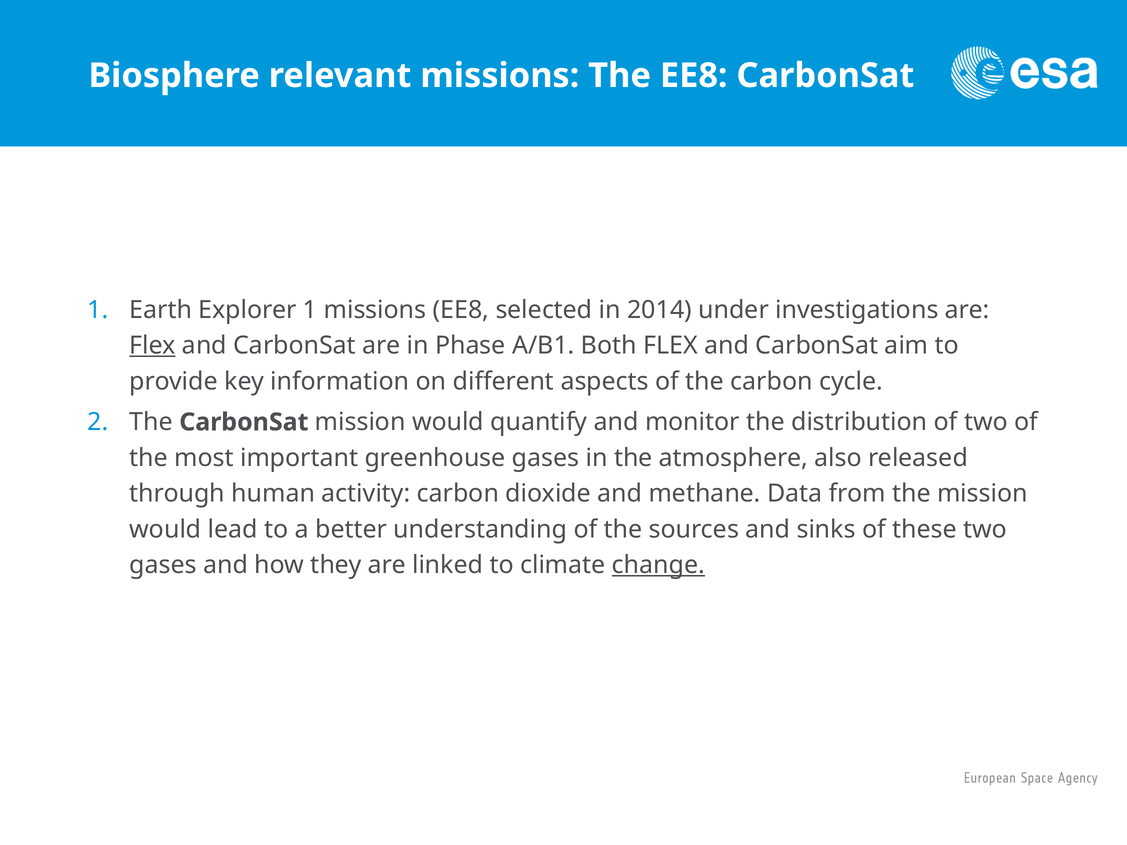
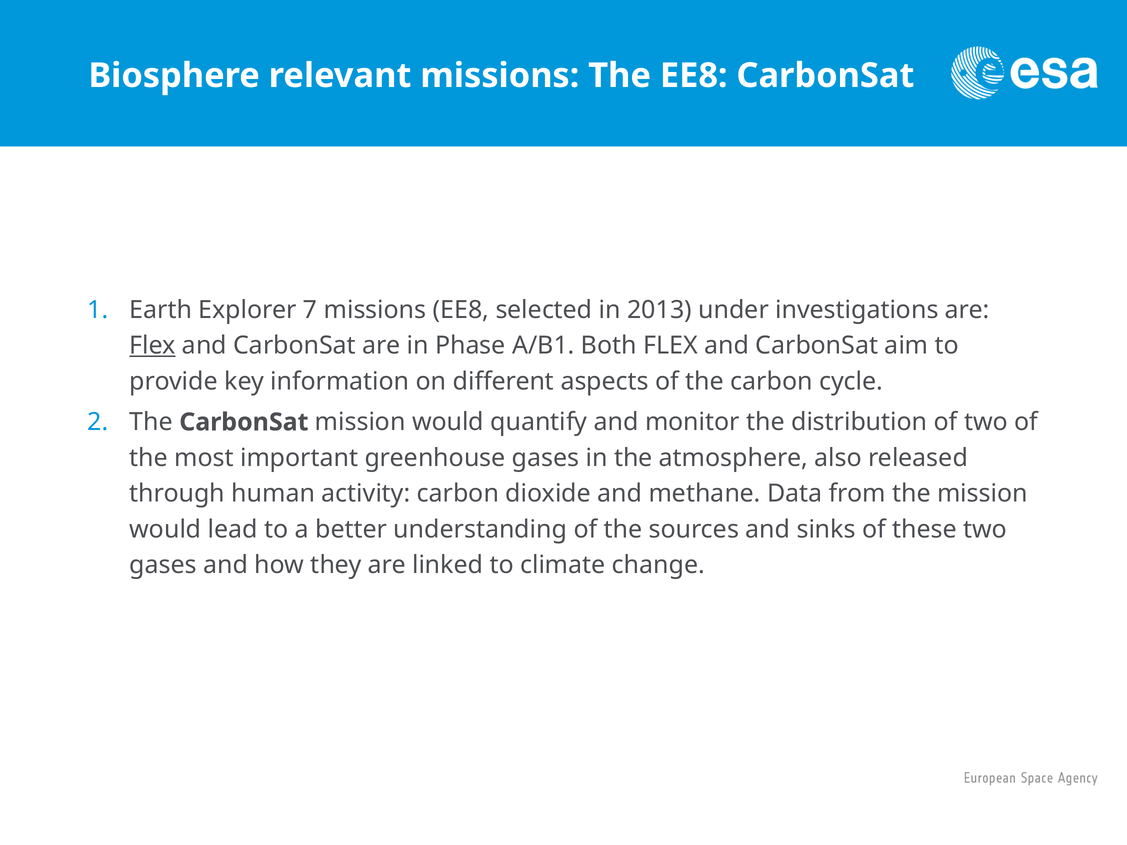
Explorer 1: 1 -> 7 (310, 310)
2014: 2014 -> 2013 (659, 310)
change underline: present -> none (658, 565)
